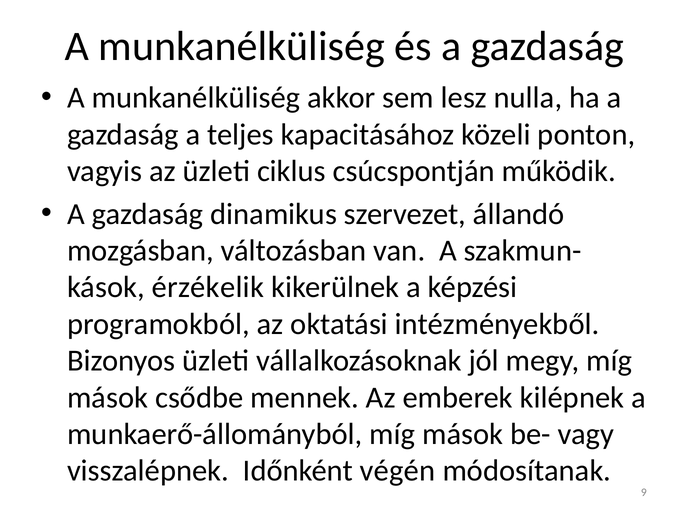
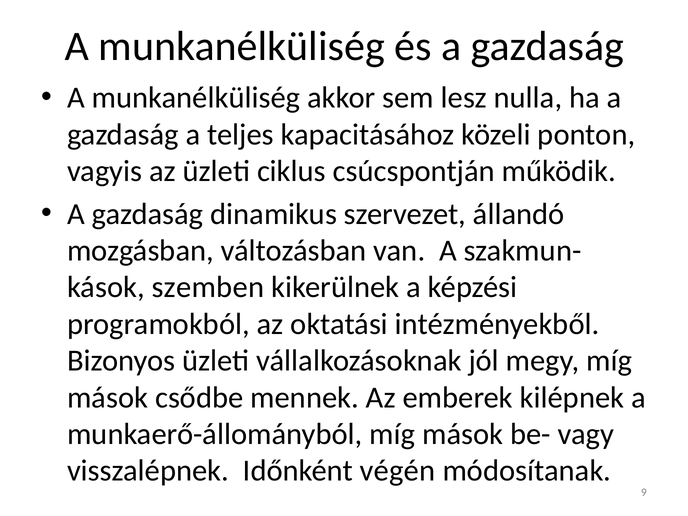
érzékelik: érzékelik -> szemben (208, 287)
